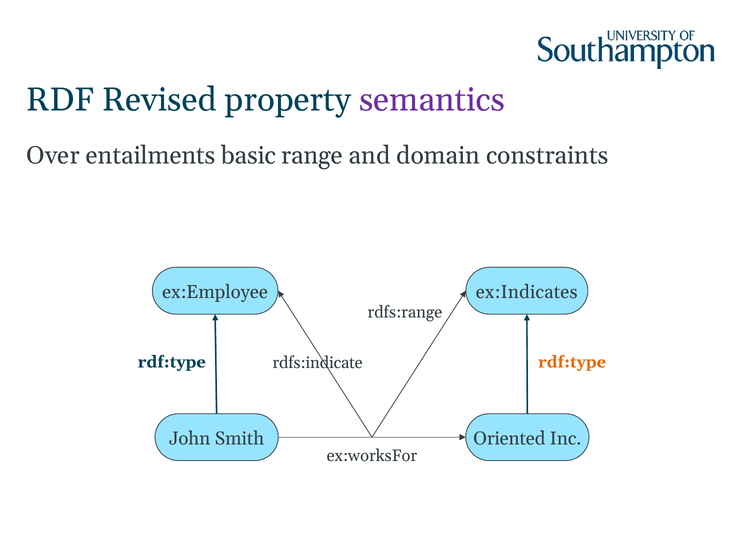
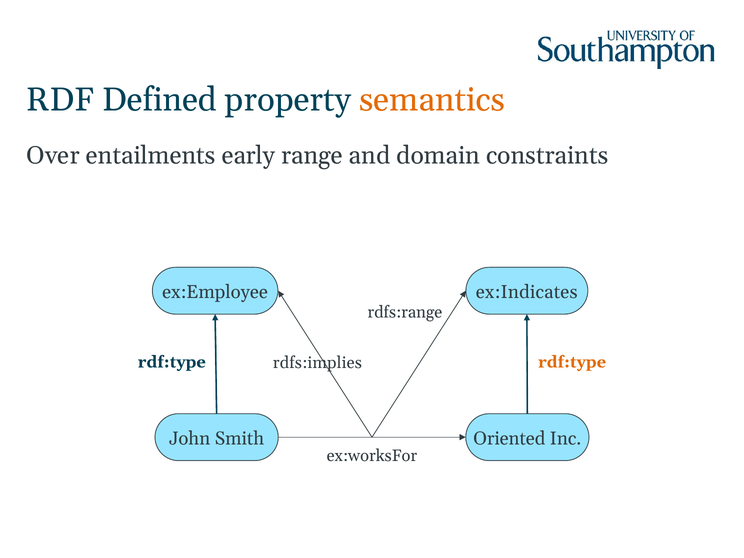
Revised: Revised -> Defined (159, 100)
semantics colour: purple -> orange (432, 100)
basic: basic -> early (248, 155)
rdfs:indicate: rdfs:indicate -> rdfs:implies (317, 363)
